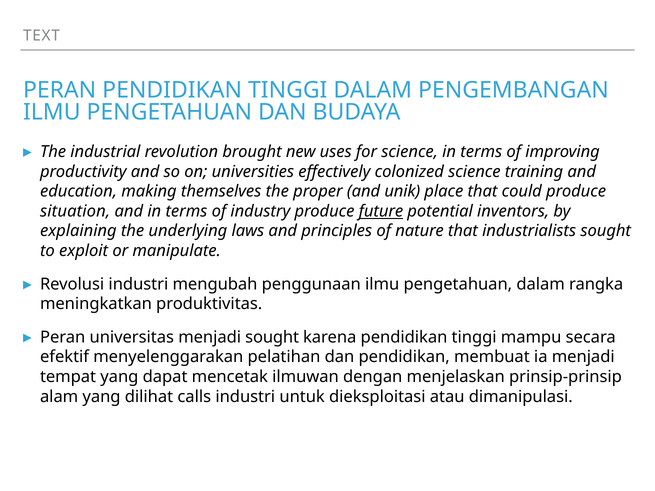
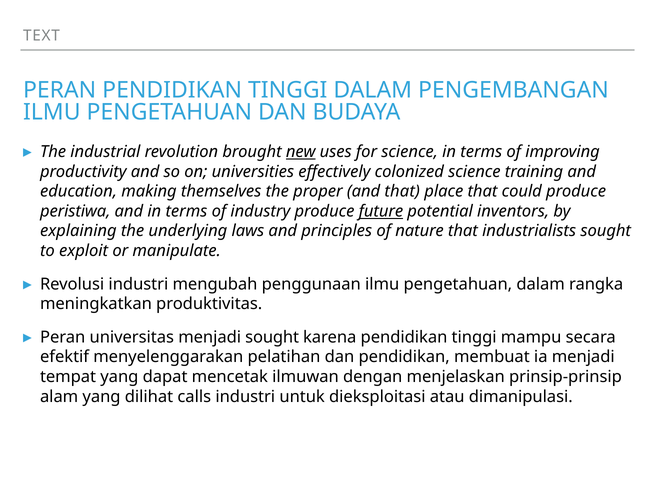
new underline: none -> present (301, 152)
and unik: unik -> that (402, 191)
situation: situation -> peristiwa (75, 211)
